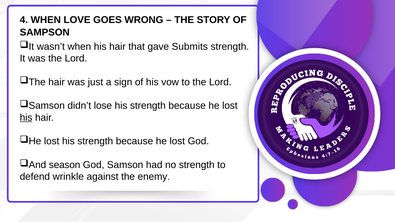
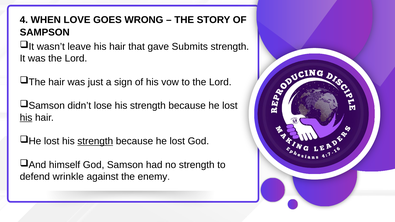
wasn’t when: when -> leave (79, 47)
strength underline: none -> present (95, 141)
season: season -> himself (65, 165)
